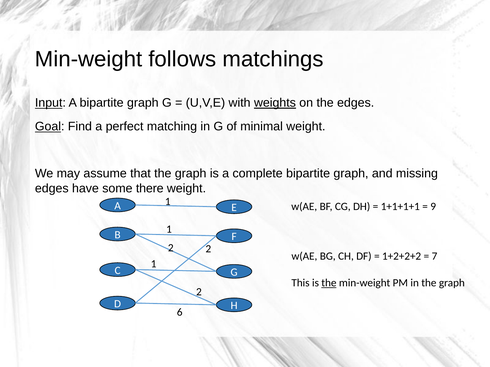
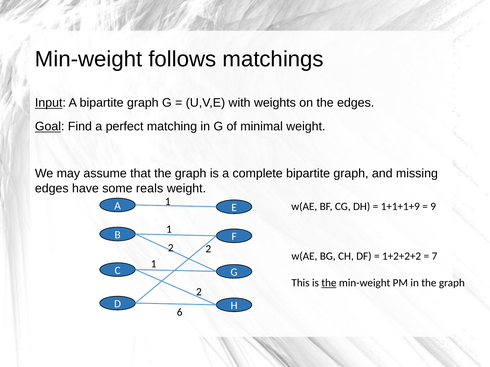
weights underline: present -> none (275, 103)
there: there -> reals (150, 188)
1+1+1+1: 1+1+1+1 -> 1+1+1+9 (400, 207)
